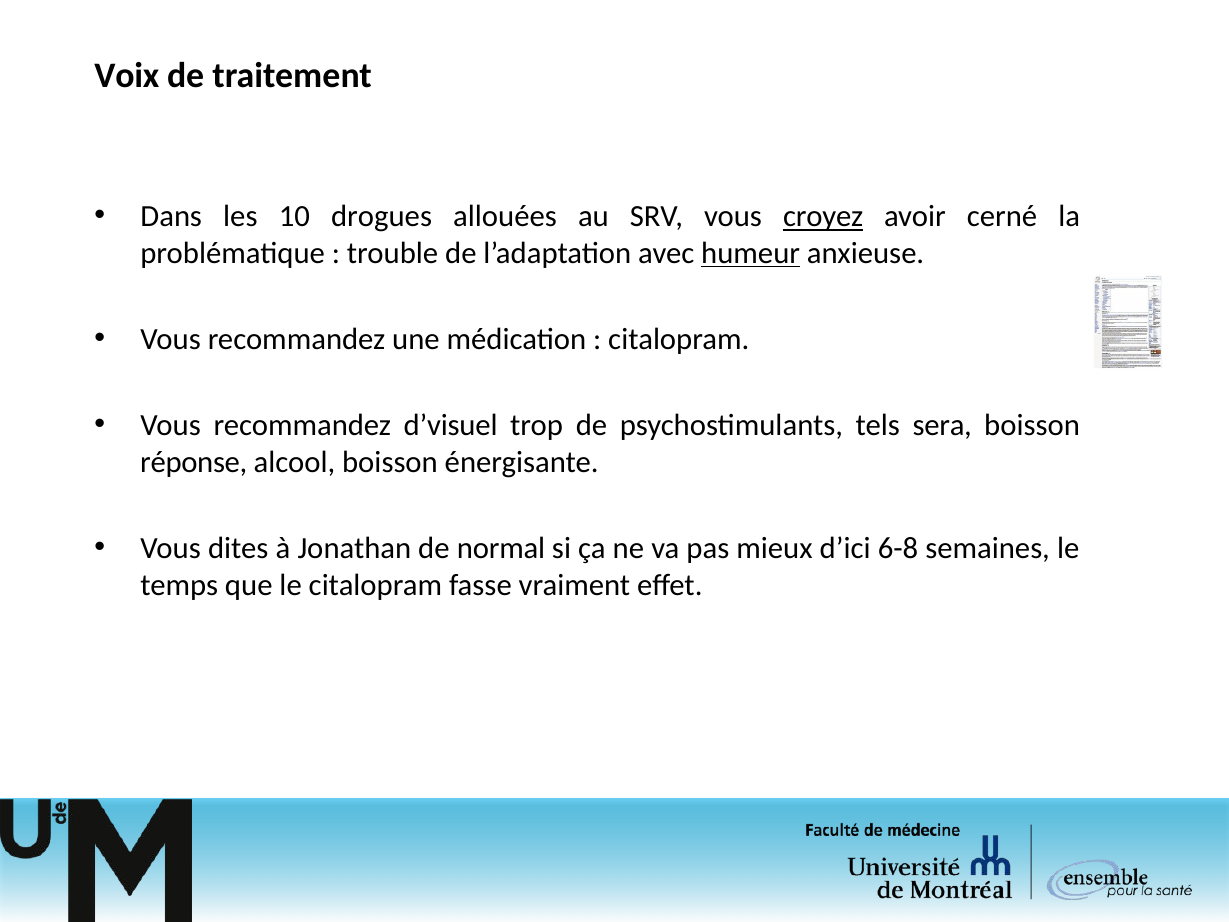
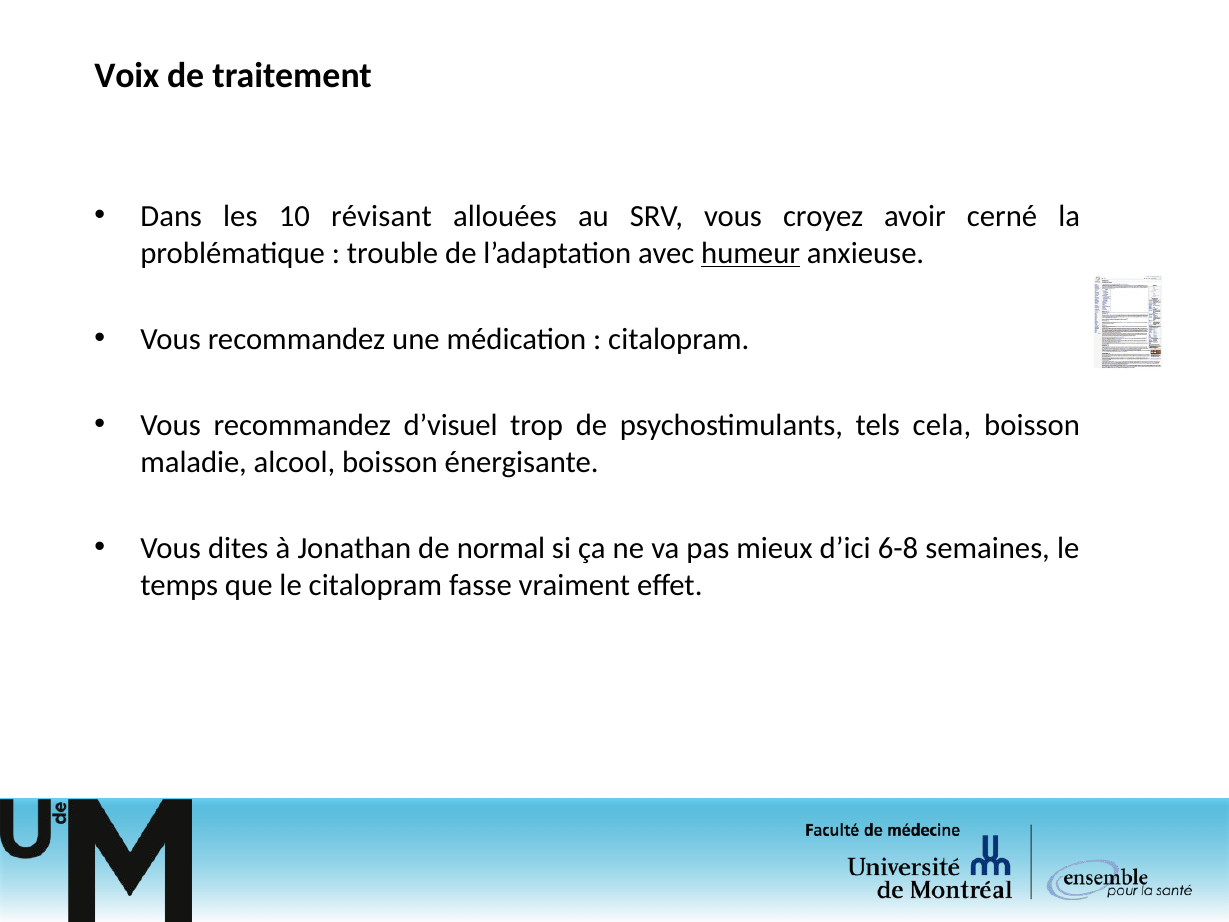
drogues: drogues -> révisant (381, 216)
croyez underline: present -> none (823, 216)
sera: sera -> cela (942, 425)
réponse: réponse -> maladie (194, 462)
